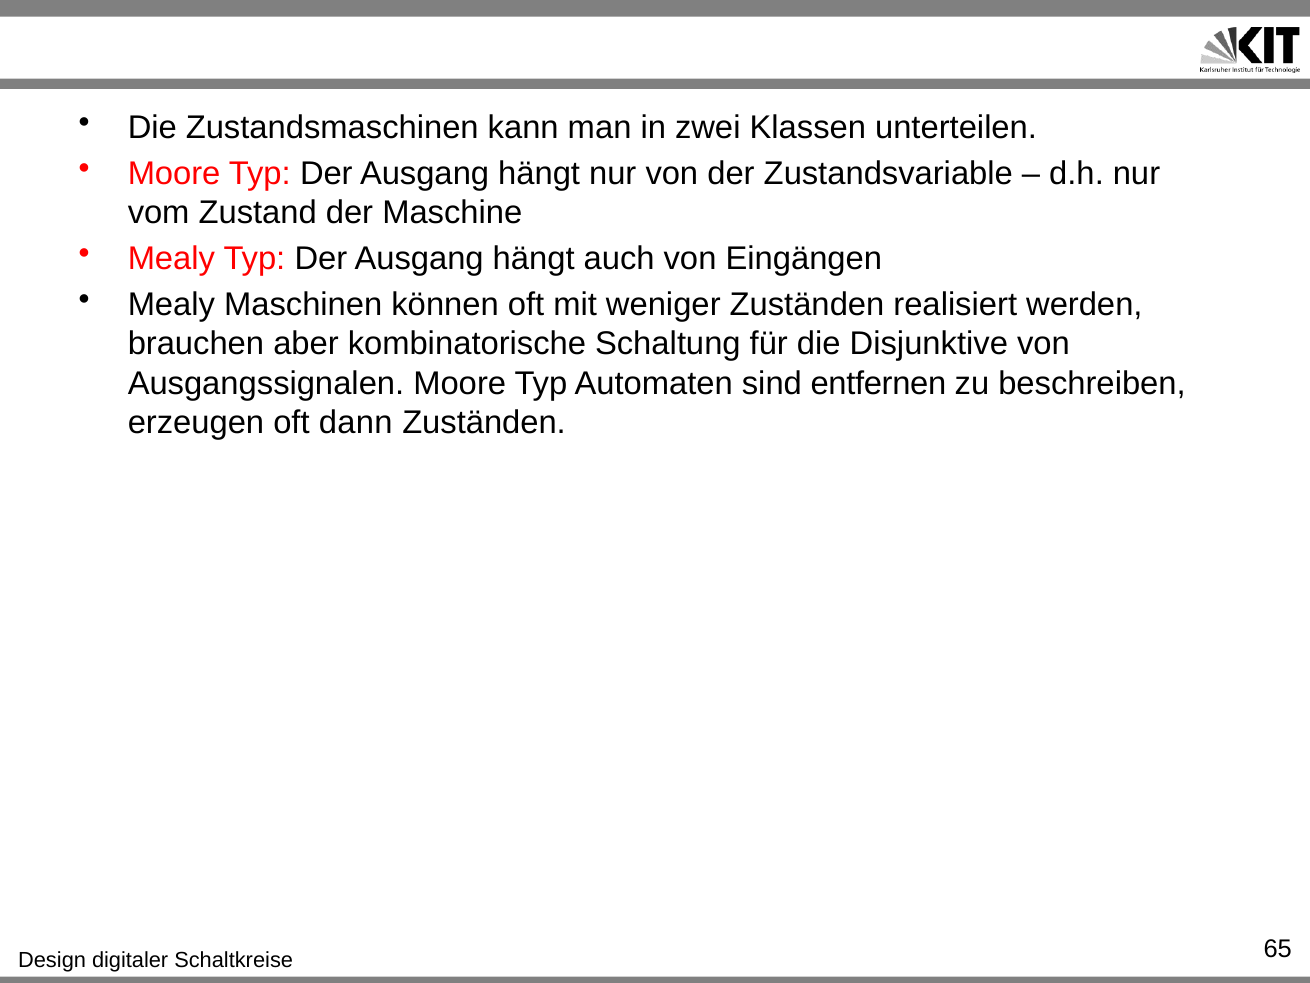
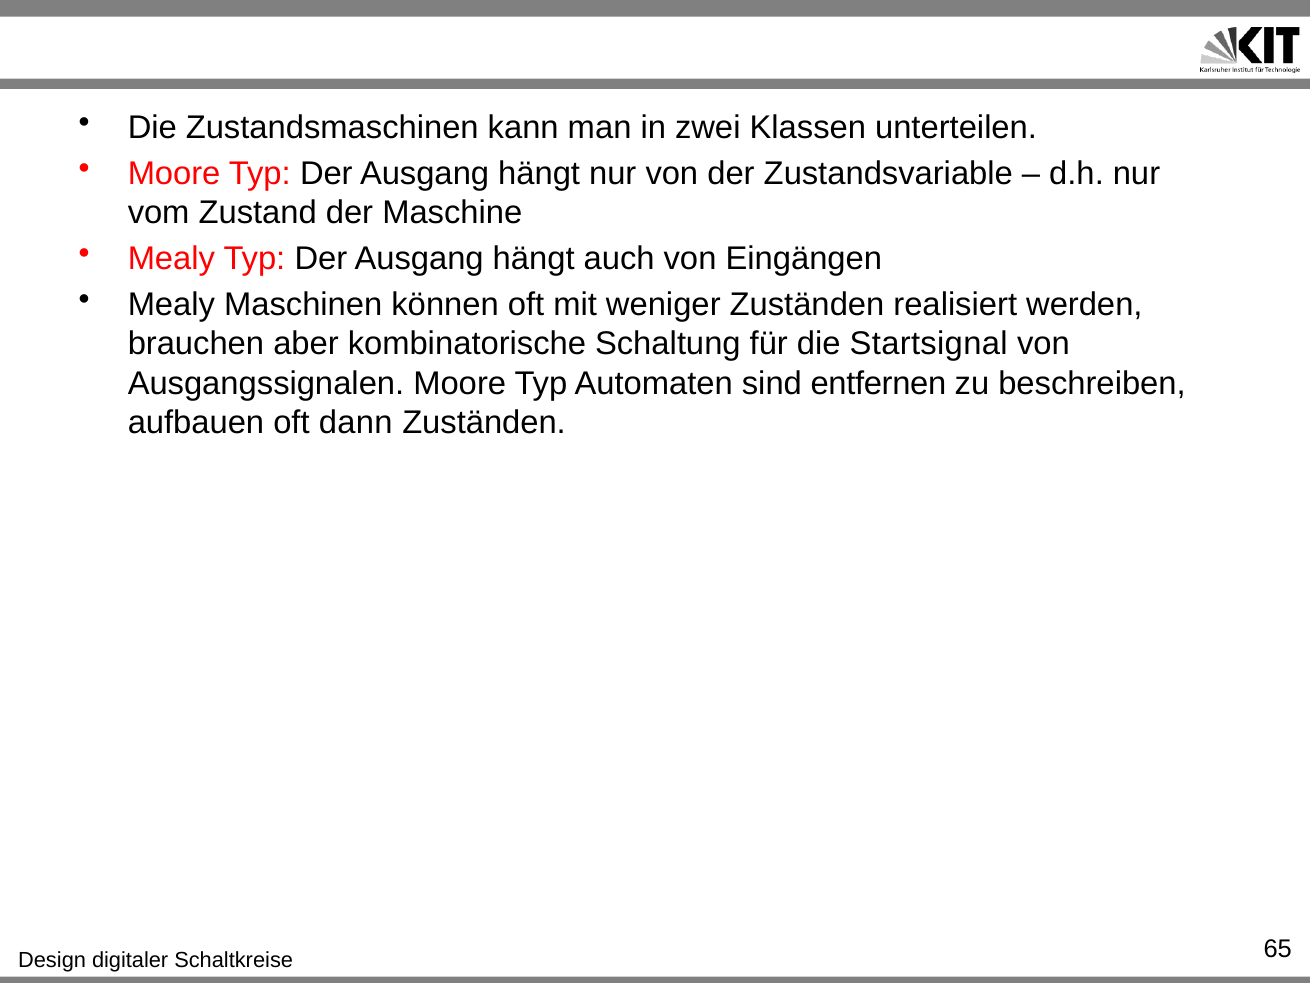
Disjunktive: Disjunktive -> Startsignal (929, 344)
erzeugen: erzeugen -> aufbauen (196, 422)
